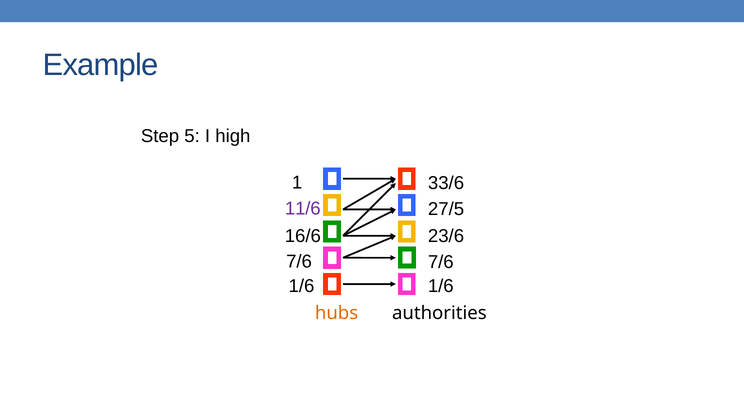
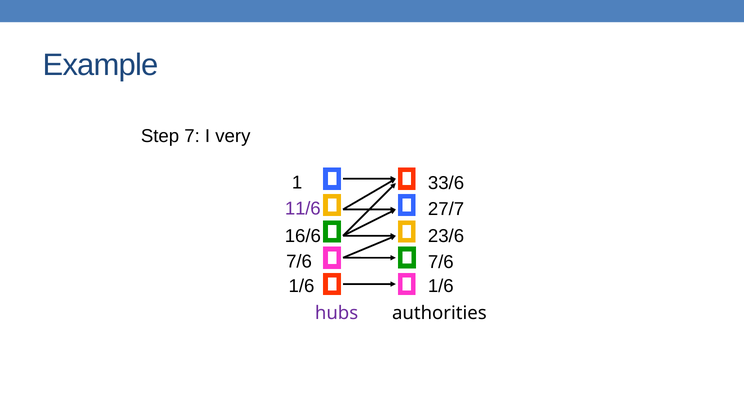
5: 5 -> 7 (192, 136)
high: high -> very (233, 136)
27/5: 27/5 -> 27/7 (446, 209)
hubs colour: orange -> purple (337, 314)
